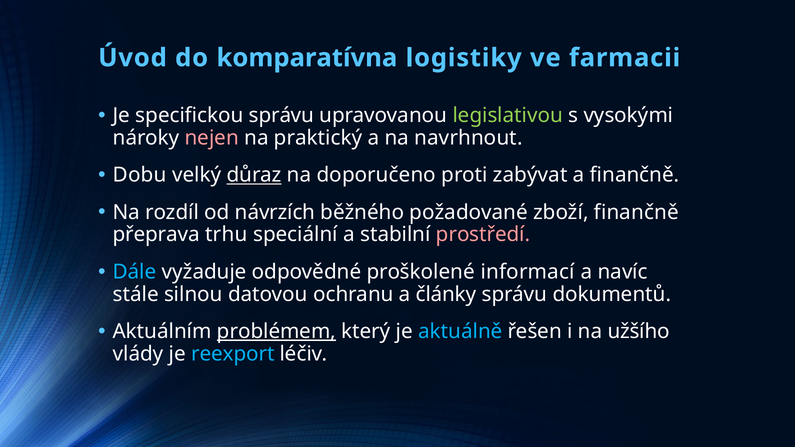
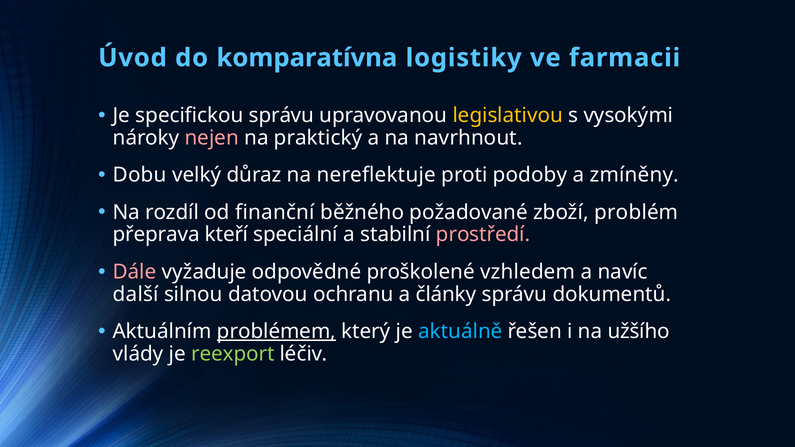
legislativou colour: light green -> yellow (508, 116)
důraz underline: present -> none (254, 175)
doporučeno: doporučeno -> nereflektuje (376, 175)
zabývat: zabývat -> podoby (530, 175)
a finančně: finančně -> zmíněny (634, 175)
návrzích: návrzích -> finanční (275, 212)
zboží finančně: finančně -> problém (636, 212)
trhu: trhu -> kteří (227, 235)
Dále colour: light blue -> pink (135, 272)
informací: informací -> vzhledem (528, 272)
stále: stále -> další (136, 294)
reexport colour: light blue -> light green (233, 354)
